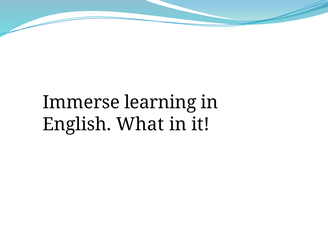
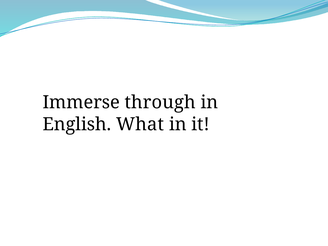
learning: learning -> through (160, 102)
